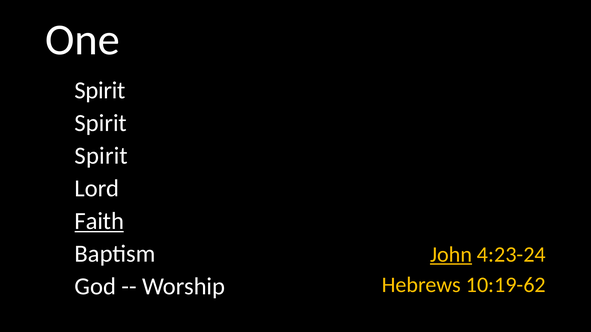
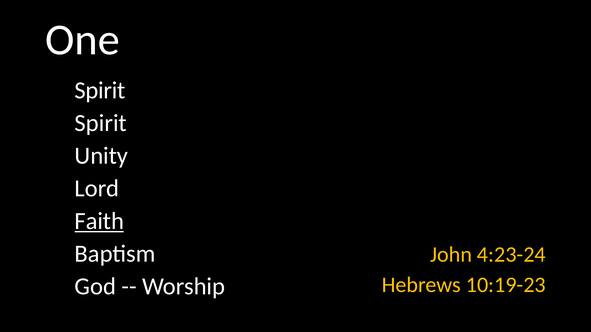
Spirit: Spirit -> Unity (101, 156)
John underline: present -> none (451, 255)
10:19-62: 10:19-62 -> 10:19-23 (506, 285)
